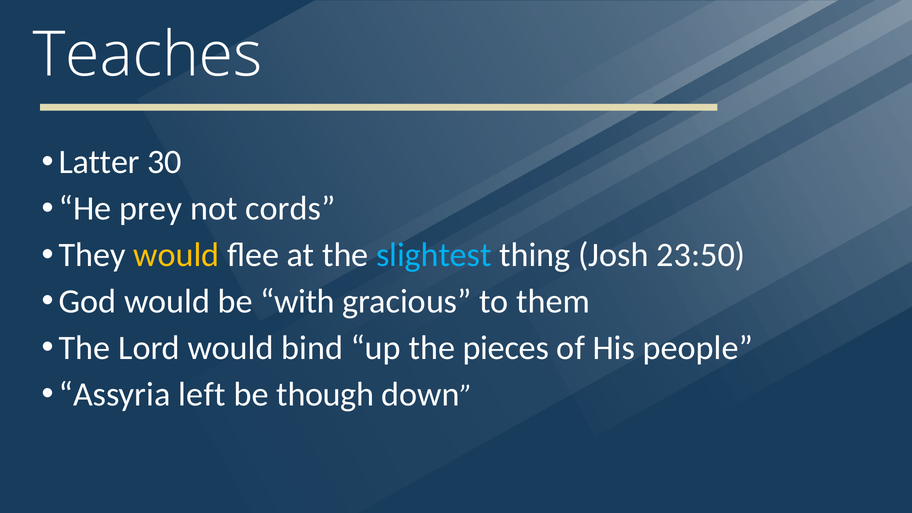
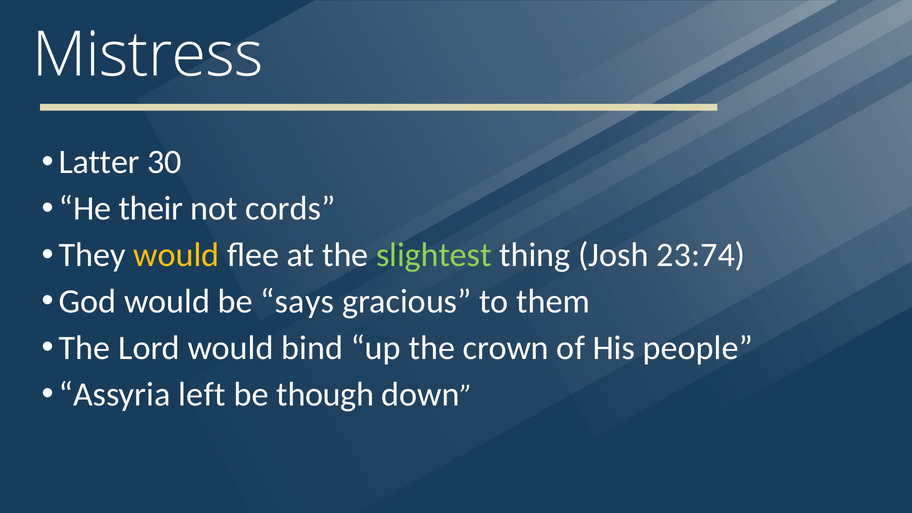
Teaches: Teaches -> Mistress (148, 55)
prey: prey -> their (151, 209)
slightest colour: light blue -> light green (434, 255)
23:50: 23:50 -> 23:74 (701, 255)
with: with -> says (297, 301)
pieces: pieces -> crown (506, 348)
